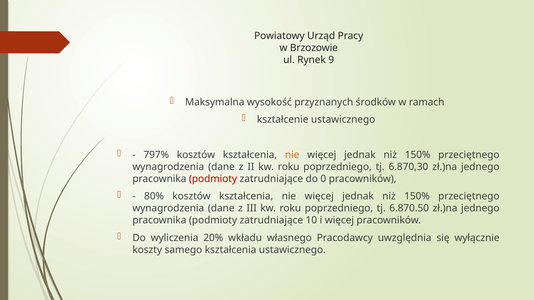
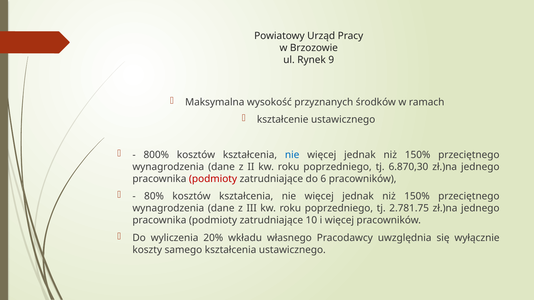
797%: 797% -> 800% (156, 155)
nie colour: orange -> blue (292, 155)
0: 0 -> 6 (323, 179)
6.870.50: 6.870.50 -> 2.781.75 (409, 209)
